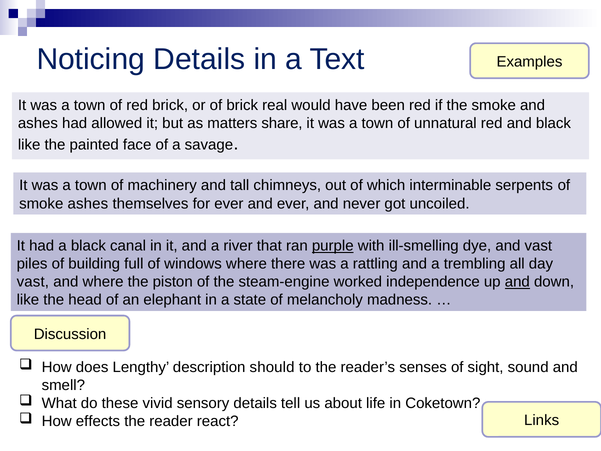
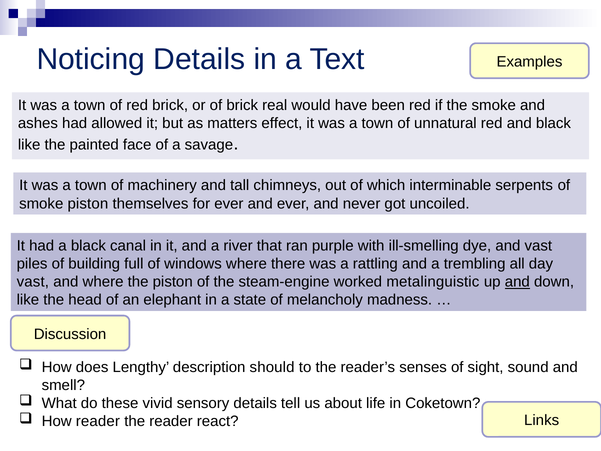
share: share -> effect (282, 123)
smoke ashes: ashes -> piston (88, 203)
purple underline: present -> none (333, 246)
independence: independence -> metalinguistic (433, 282)
How effects: effects -> reader (98, 421)
